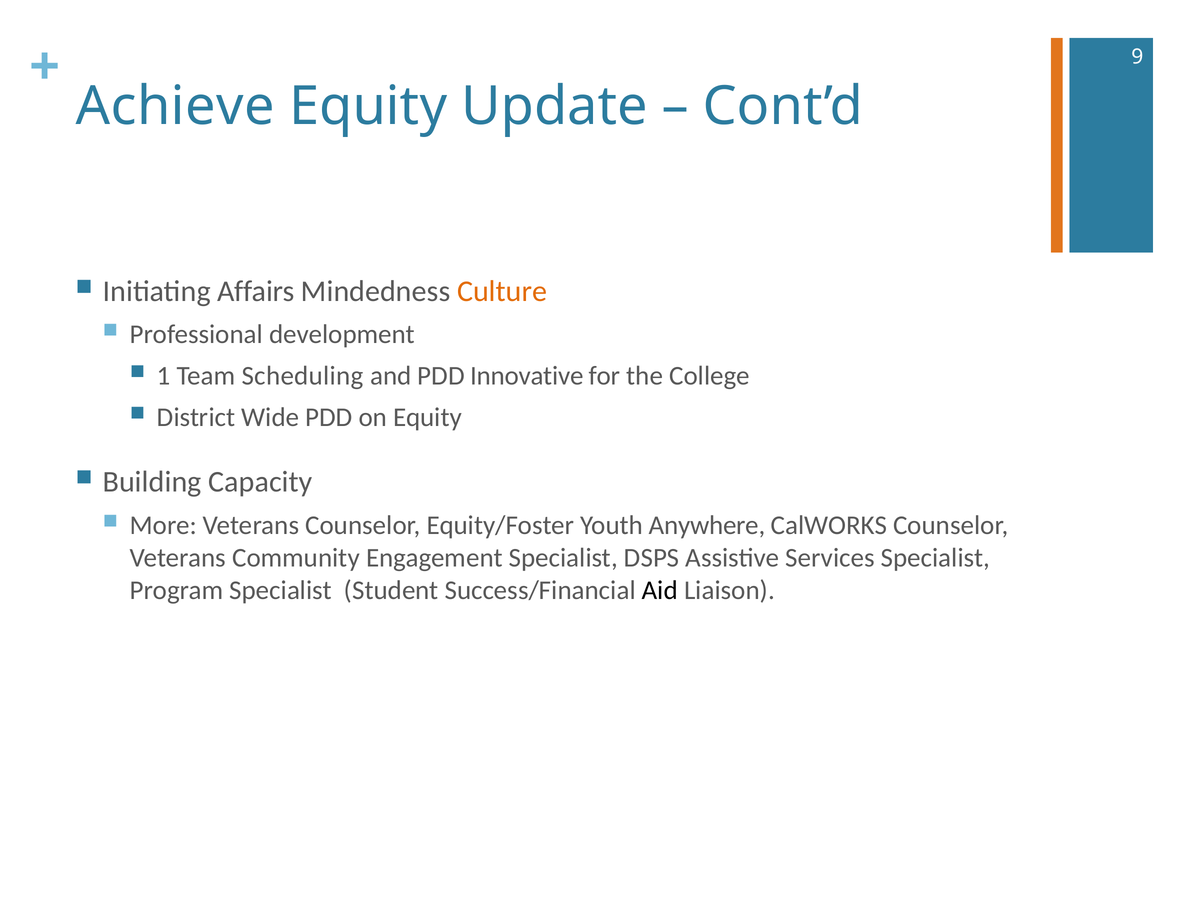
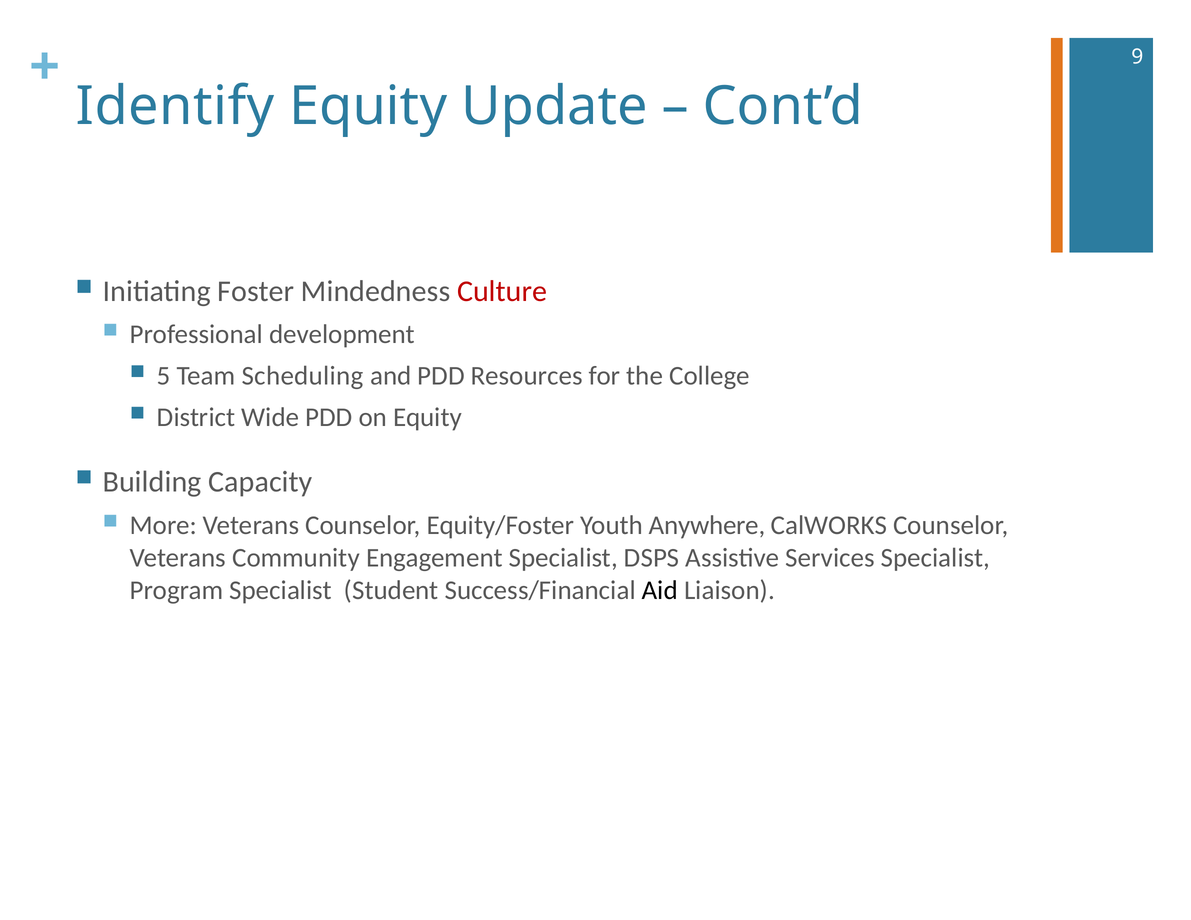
Achieve: Achieve -> Identify (175, 107)
Affairs: Affairs -> Foster (256, 291)
Culture colour: orange -> red (502, 291)
1: 1 -> 5 (164, 376)
Innovative: Innovative -> Resources (527, 376)
